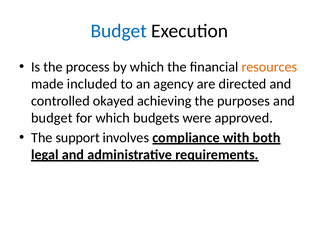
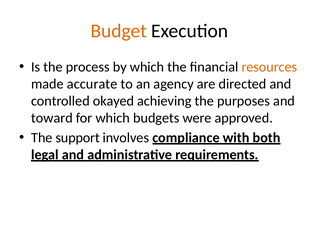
Budget colour: blue -> orange (119, 31)
included: included -> accurate (92, 84)
budget: budget -> toward (52, 118)
